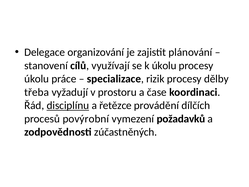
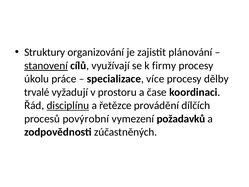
Delegace: Delegace -> Struktury (45, 52)
stanovení underline: none -> present (46, 66)
k úkolu: úkolu -> firmy (164, 66)
rizik: rizik -> více (155, 79)
třeba: třeba -> trvalé (37, 92)
